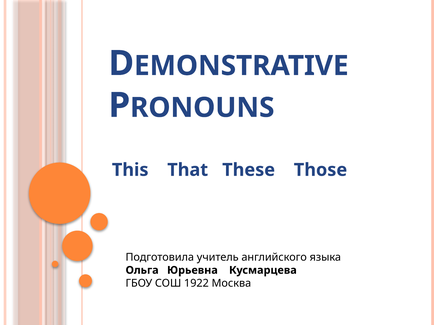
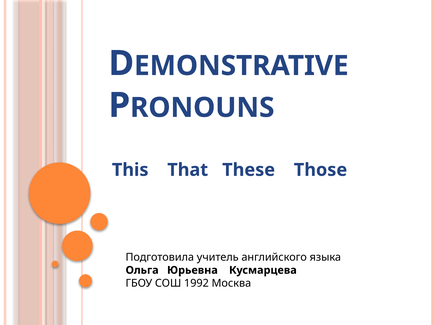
1922: 1922 -> 1992 (196, 284)
